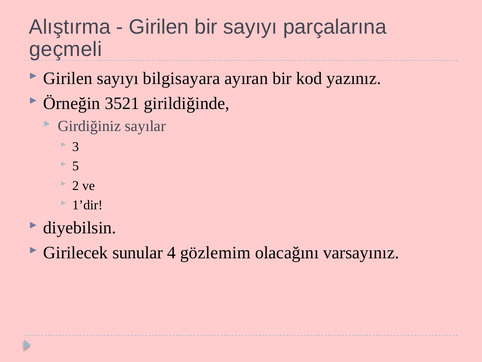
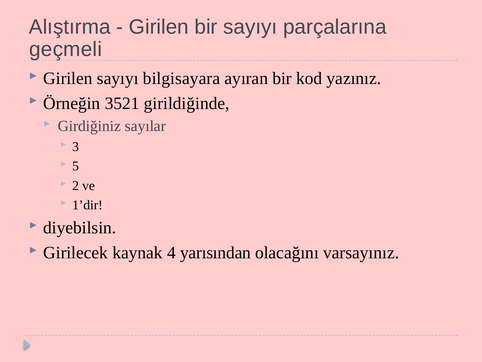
sunular: sunular -> kaynak (138, 252)
gözlemim: gözlemim -> yarısından (215, 252)
